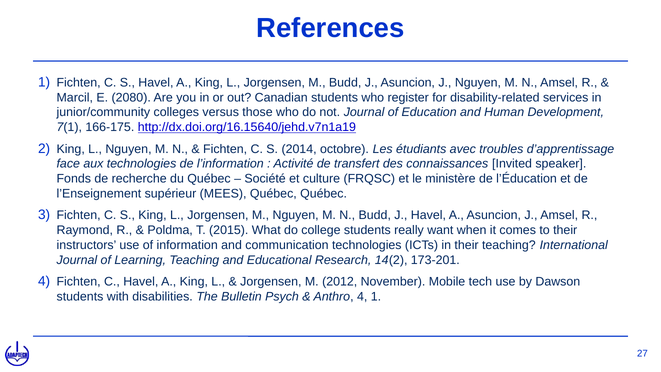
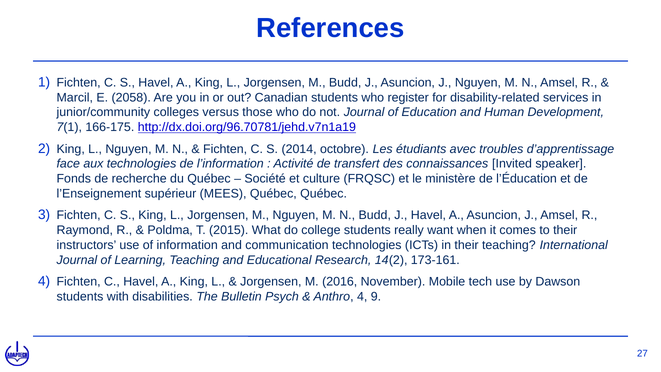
2080: 2080 -> 2058 (131, 97)
http://dx.doi.org/16.15640/jehd.v7n1a19: http://dx.doi.org/16.15640/jehd.v7n1a19 -> http://dx.doi.org/96.70781/jehd.v7n1a19 (247, 127)
173-201: 173-201 -> 173-161 (435, 260)
2012: 2012 -> 2016 (340, 282)
4 1: 1 -> 9 (376, 296)
